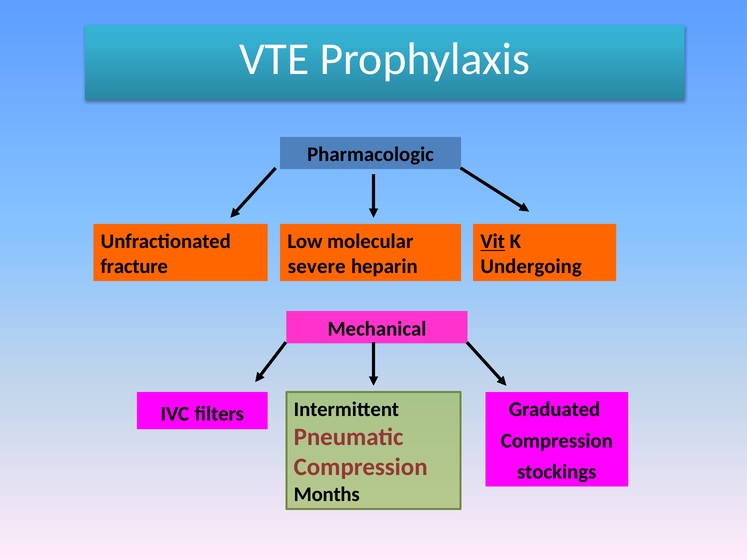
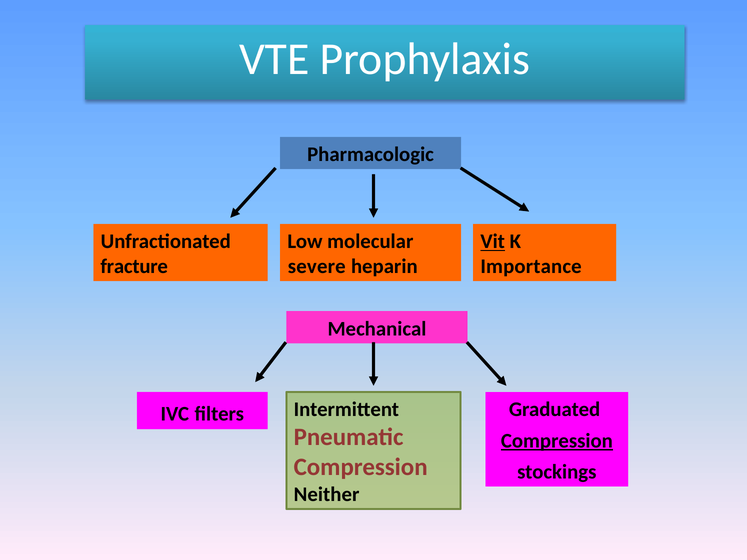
Undergoing: Undergoing -> Importance (531, 267)
Compression underline: none -> present (557, 441)
Months: Months -> Neither (327, 494)
